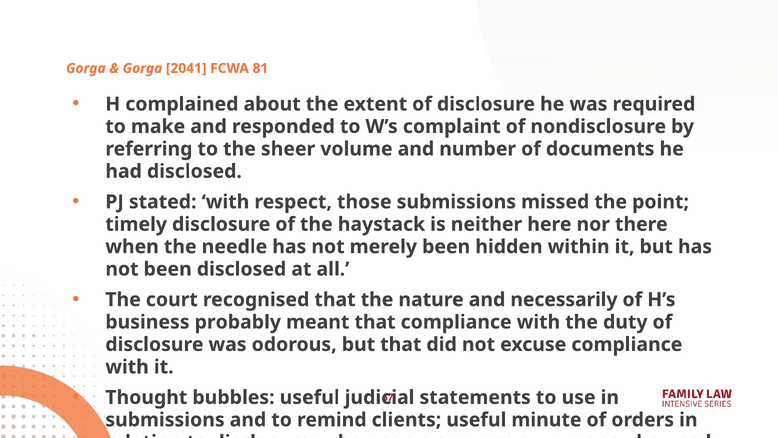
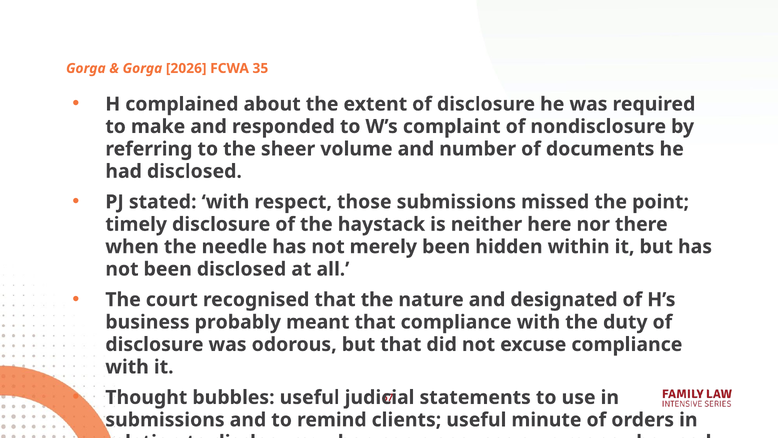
2041: 2041 -> 2026 (186, 68)
81: 81 -> 35 (260, 68)
necessarily: necessarily -> designated (564, 299)
